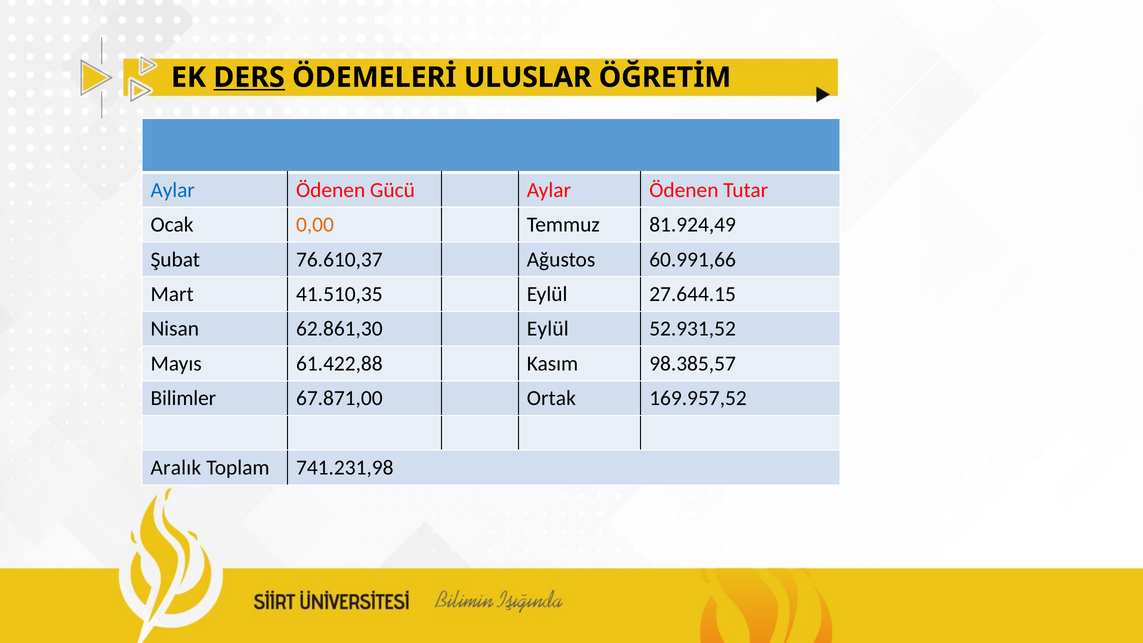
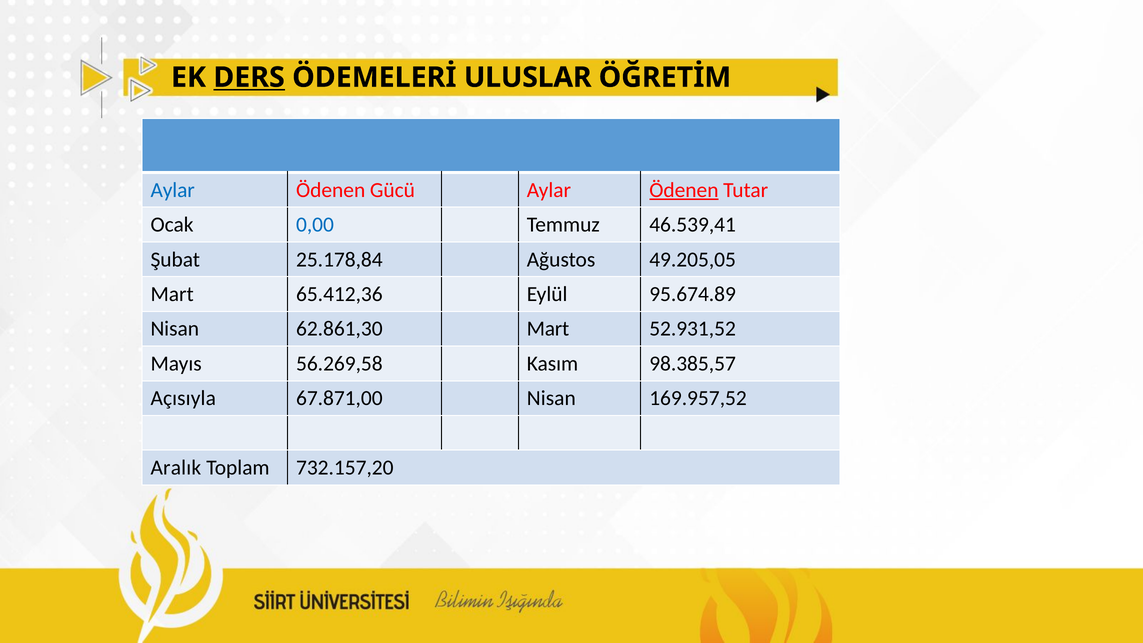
Ödenen underline: none -> present (684, 190)
0,00 colour: orange -> blue (315, 225)
81.924,49: 81.924,49 -> 46.539,41 (693, 225)
76.610,37: 76.610,37 -> 25.178,84 (339, 259)
60.991,66: 60.991,66 -> 49.205,05 (693, 259)
41.510,35: 41.510,35 -> 65.412,36 (339, 294)
27.644.15: 27.644.15 -> 95.674.89 (693, 294)
62.861,30 Eylül: Eylül -> Mart (548, 329)
61.422,88: 61.422,88 -> 56.269,58 (339, 364)
Bilimler: Bilimler -> Açısıyla (183, 398)
67.871,00 Ortak: Ortak -> Nisan (551, 398)
741.231,98: 741.231,98 -> 732.157,20 (345, 468)
